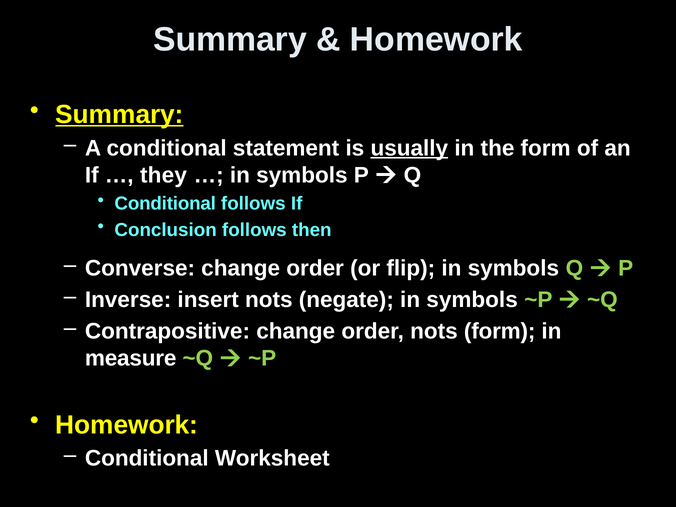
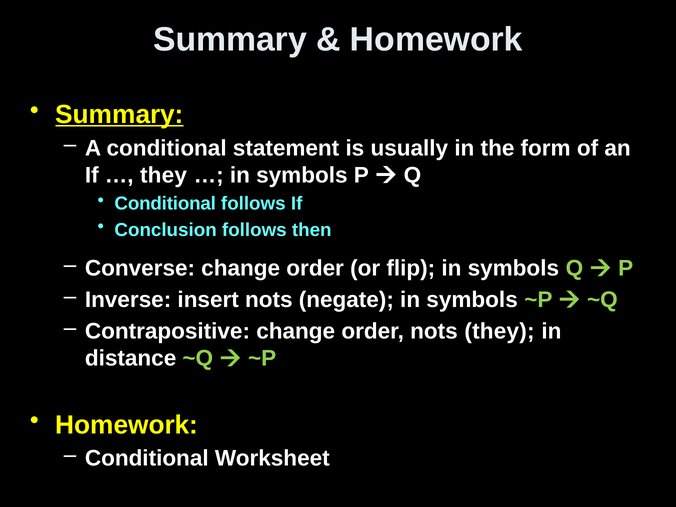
usually underline: present -> none (409, 148)
nots form: form -> they (499, 331)
measure: measure -> distance (131, 358)
